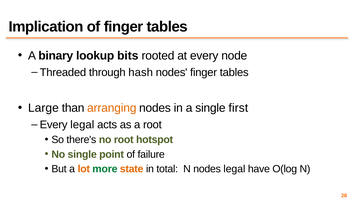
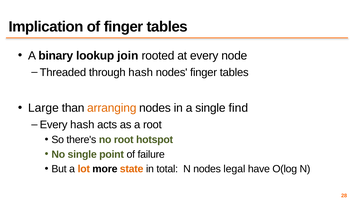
bits: bits -> join (128, 56)
first: first -> find (238, 108)
Every legal: legal -> hash (82, 125)
more colour: green -> black (105, 169)
